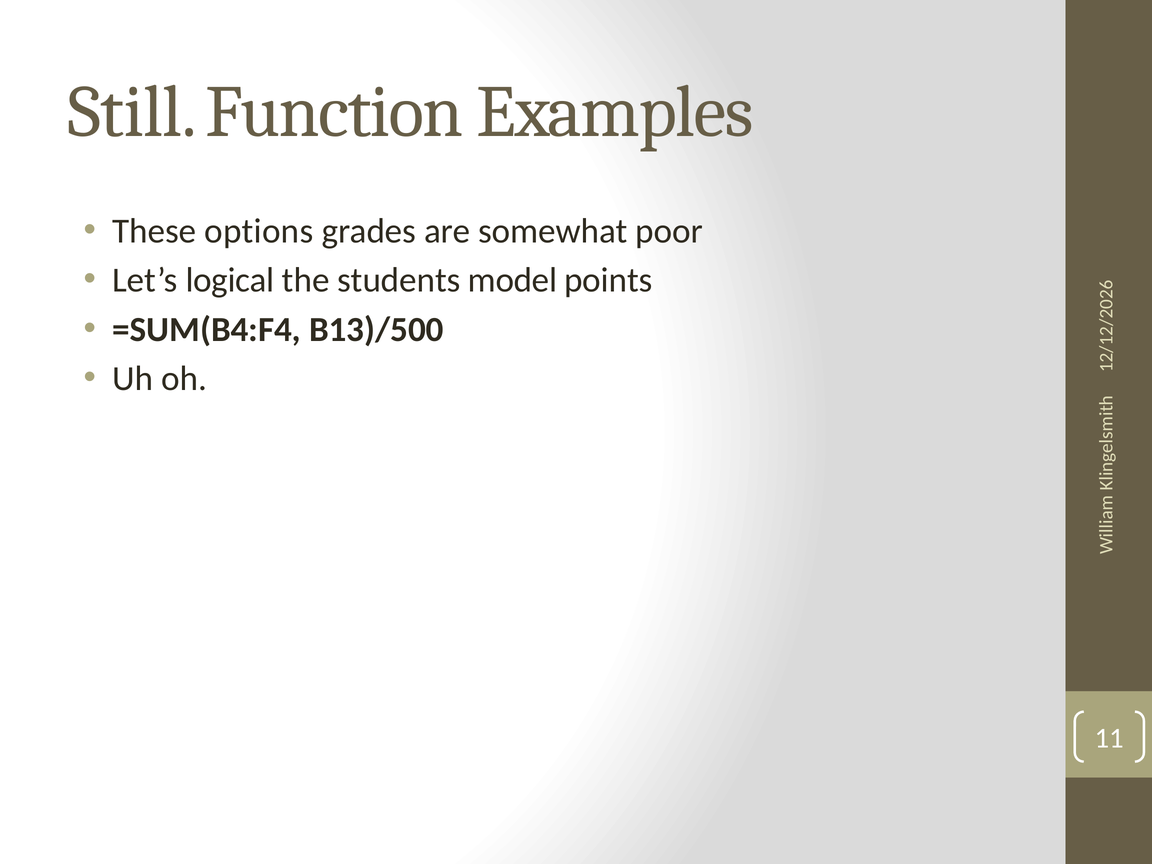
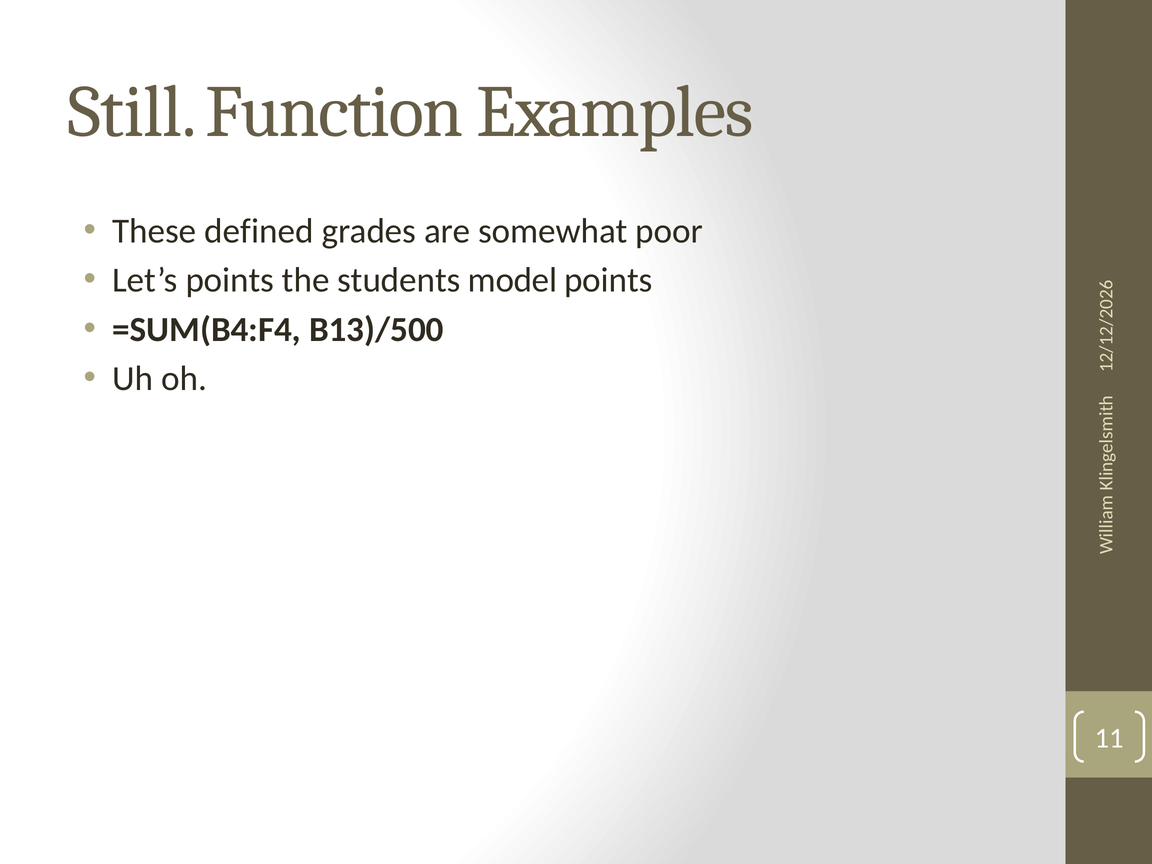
options: options -> defined (259, 231)
Let’s logical: logical -> points (230, 280)
